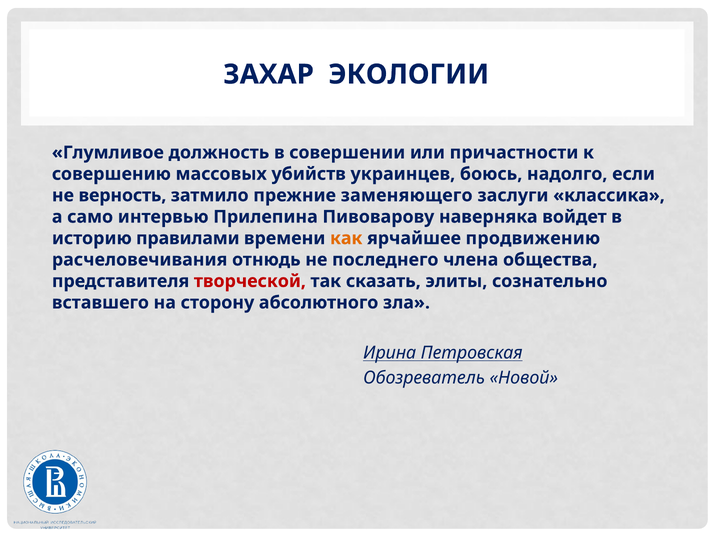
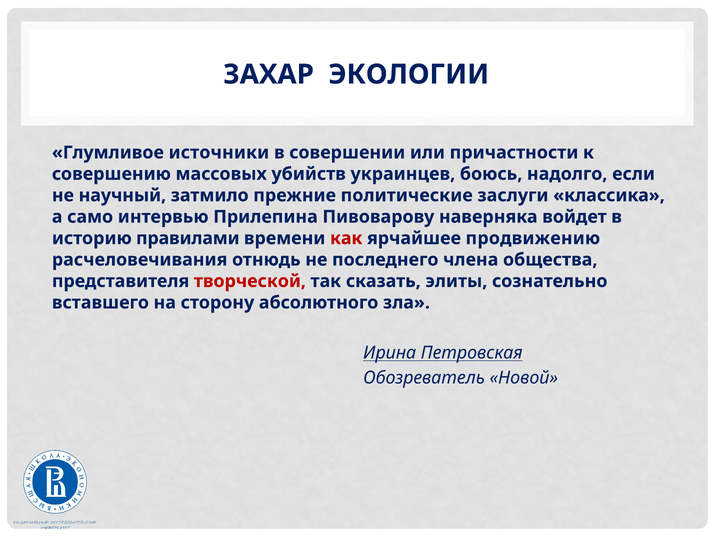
должность: должность -> источники (219, 153)
верность: верность -> научный (122, 195)
заменяющего: заменяющего -> политические (407, 195)
как colour: orange -> red (346, 238)
